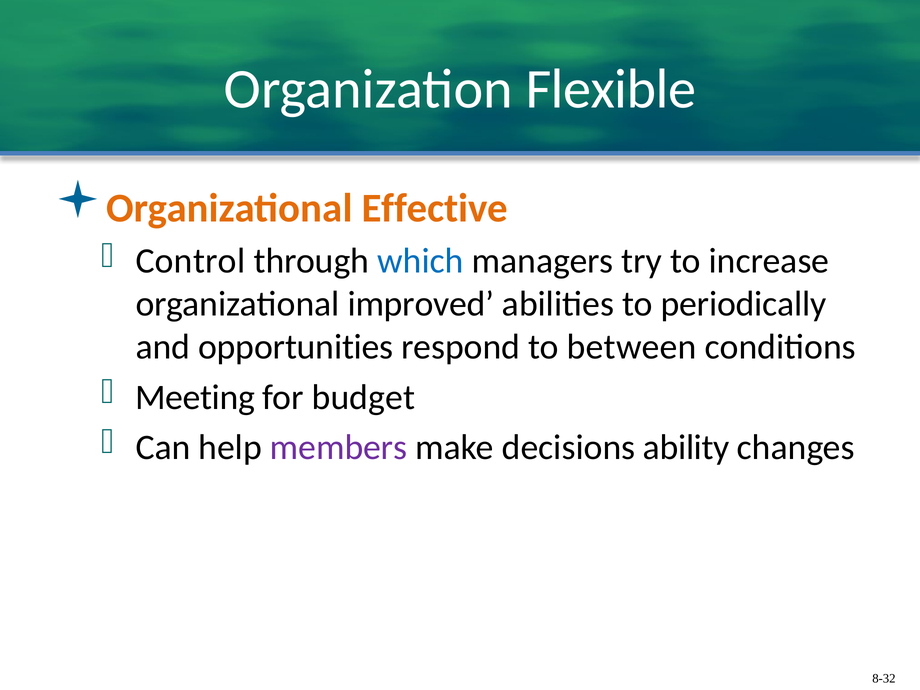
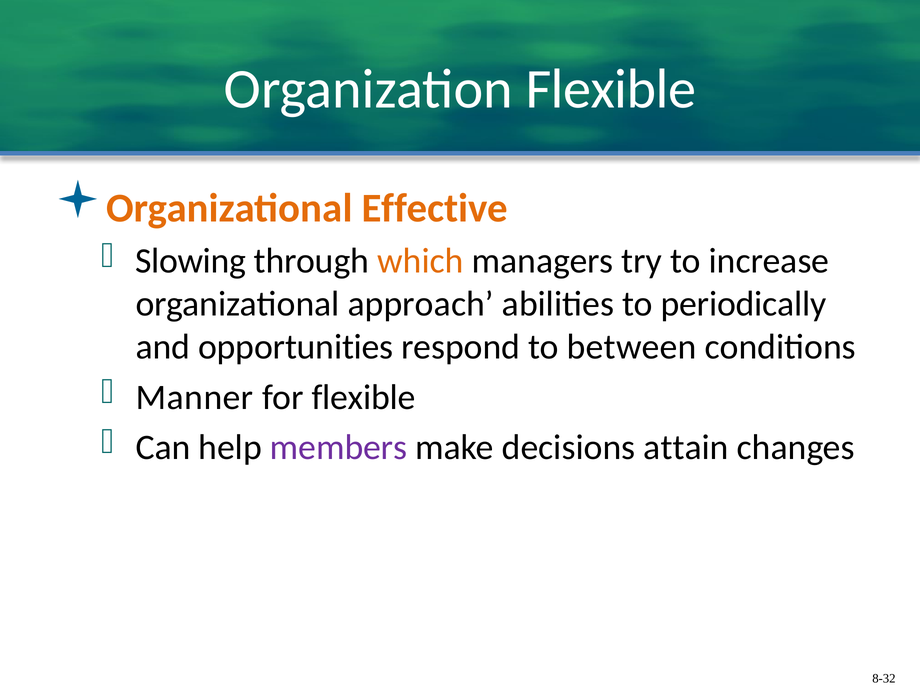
Control: Control -> Slowing (191, 261)
which colour: blue -> orange (420, 261)
improved: improved -> approach (421, 304)
Meeting: Meeting -> Manner (195, 397)
for budget: budget -> flexible (364, 397)
ability: ability -> attain (686, 447)
